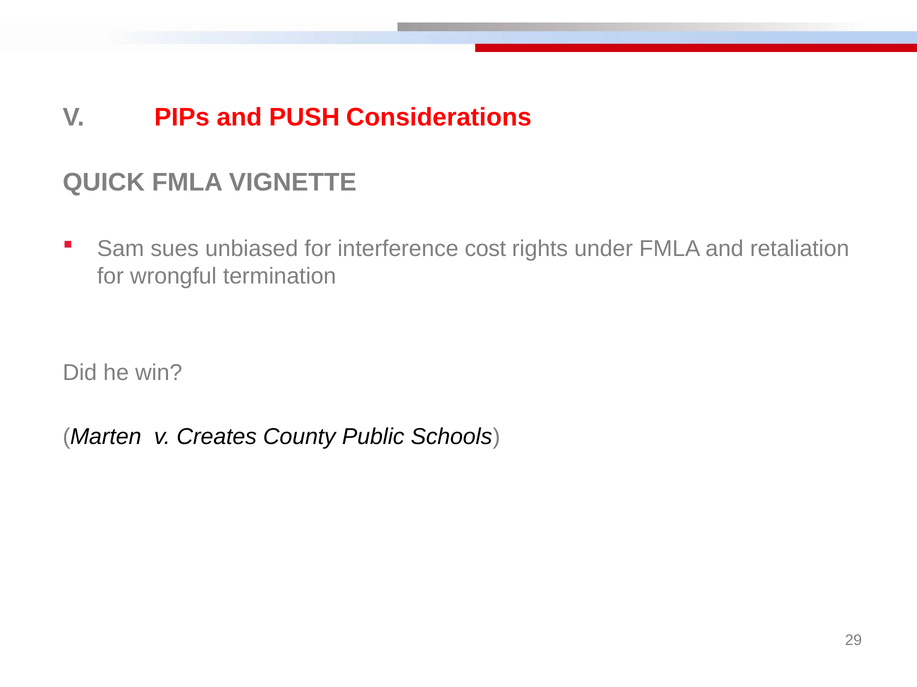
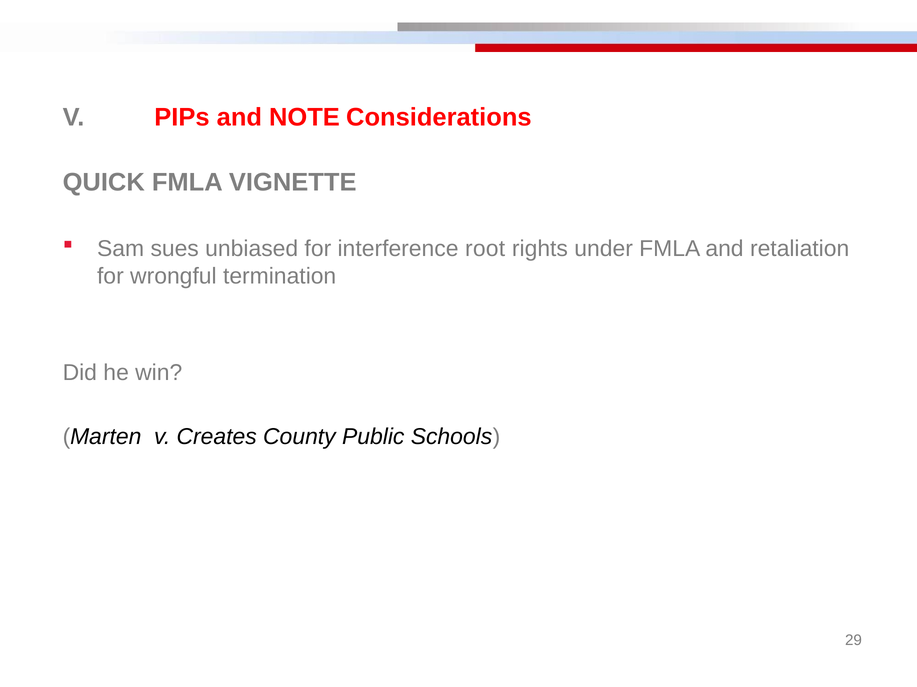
PUSH: PUSH -> NOTE (304, 118)
cost: cost -> root (485, 249)
